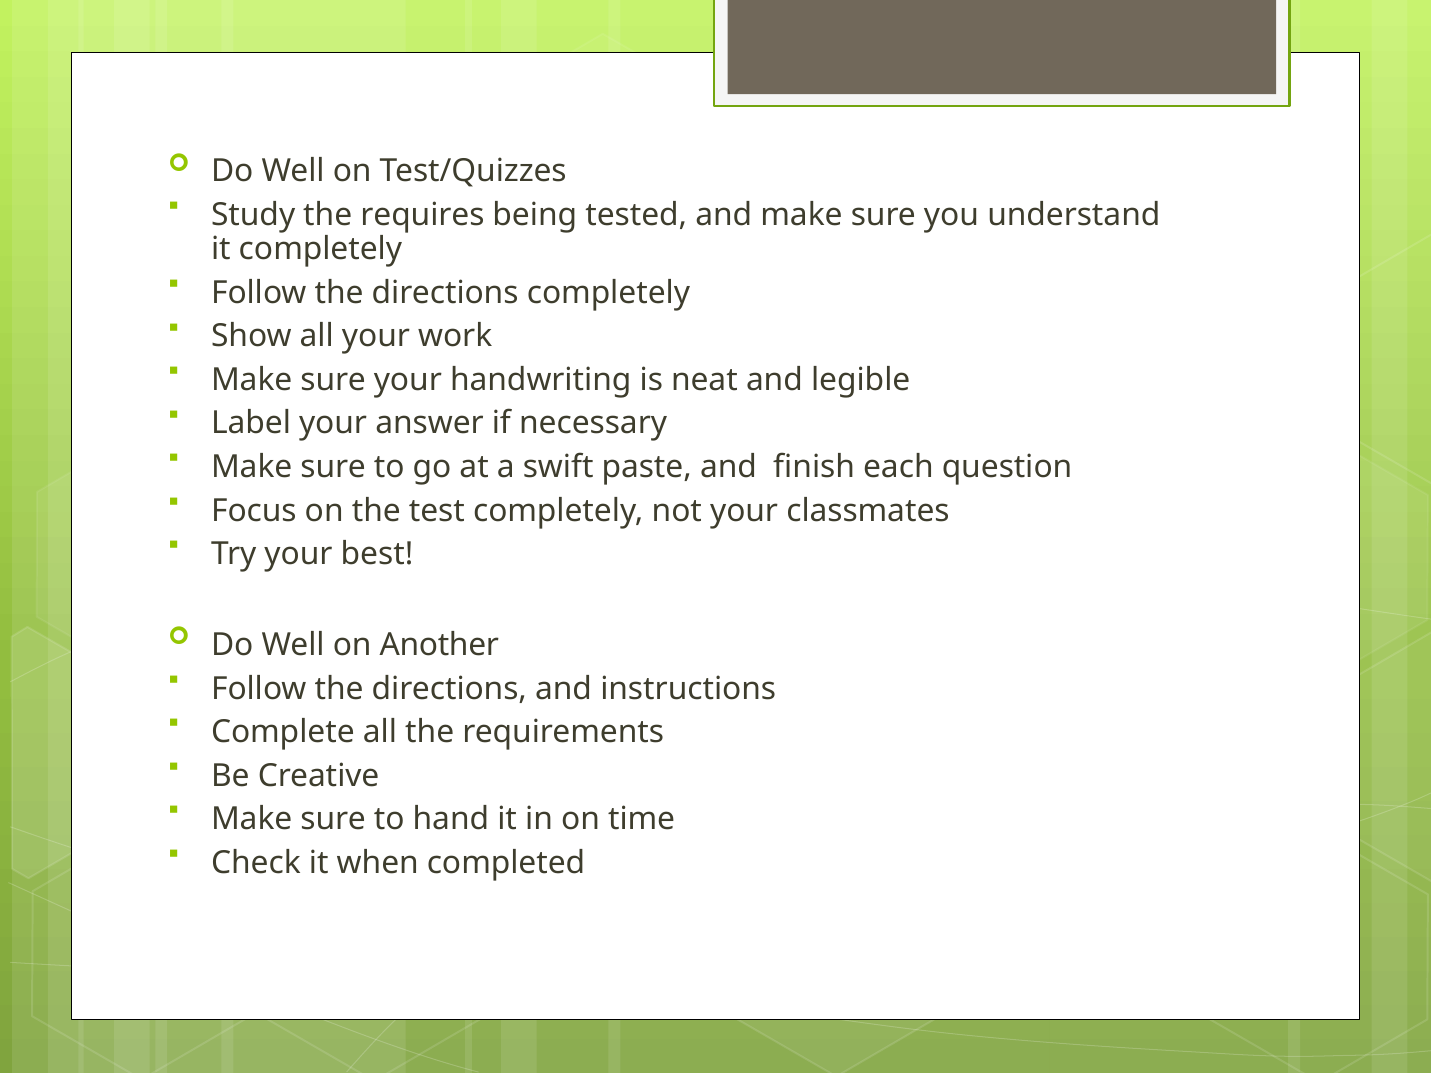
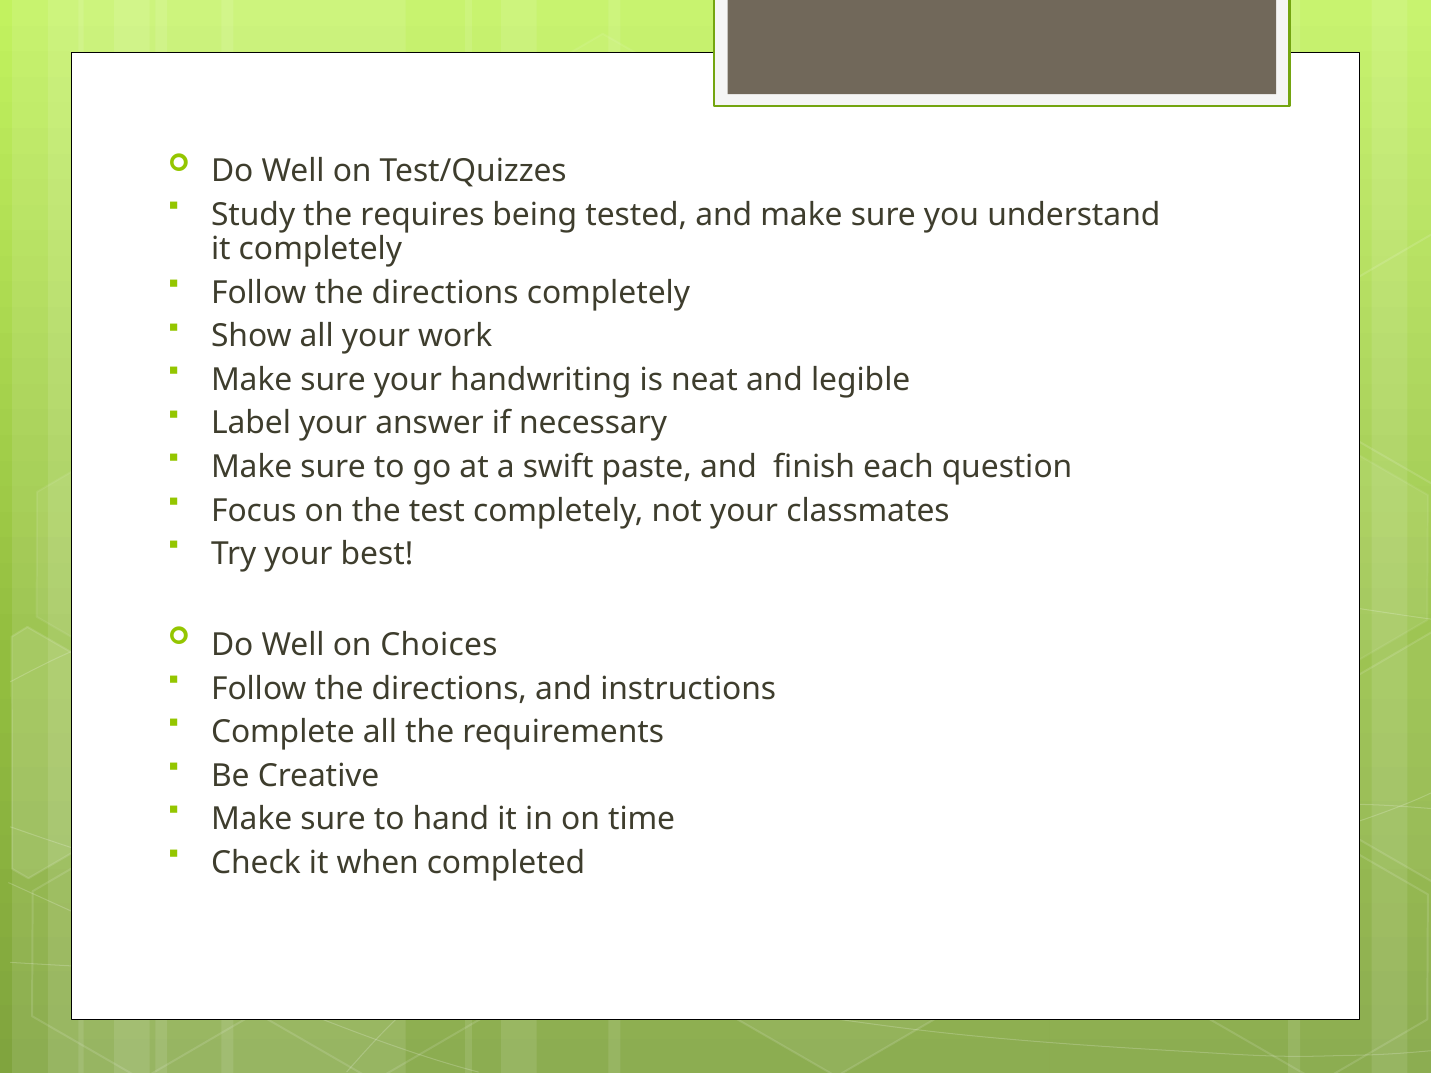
Another: Another -> Choices (439, 645)
